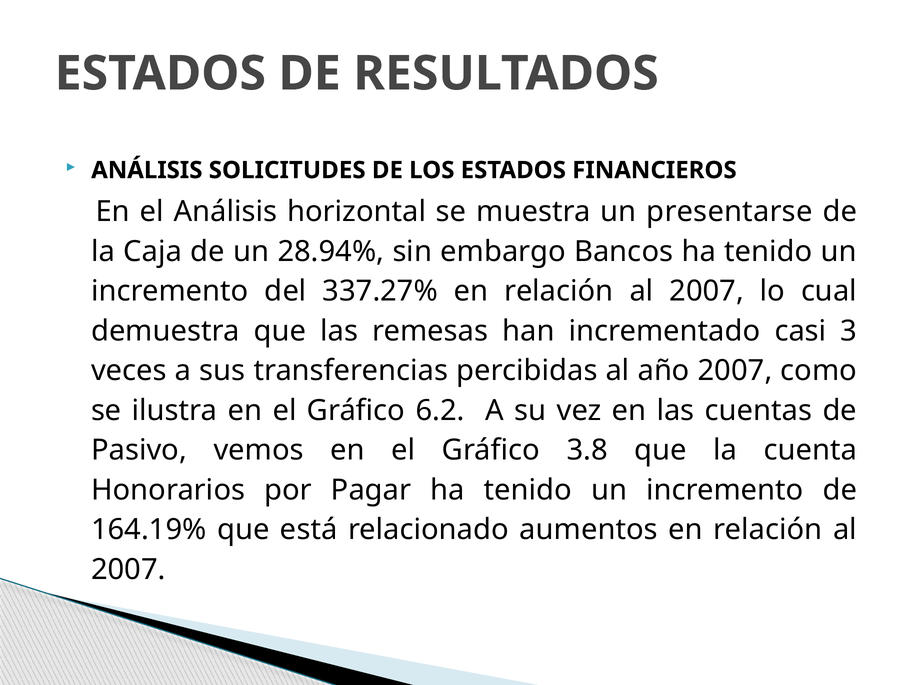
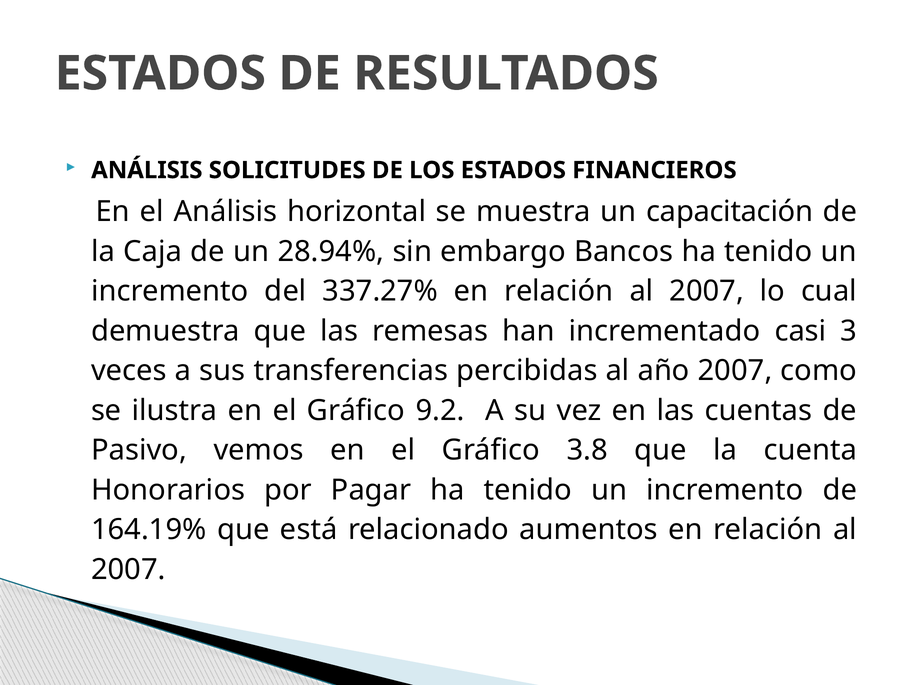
presentarse: presentarse -> capacitación (730, 212)
6.2: 6.2 -> 9.2 (440, 410)
